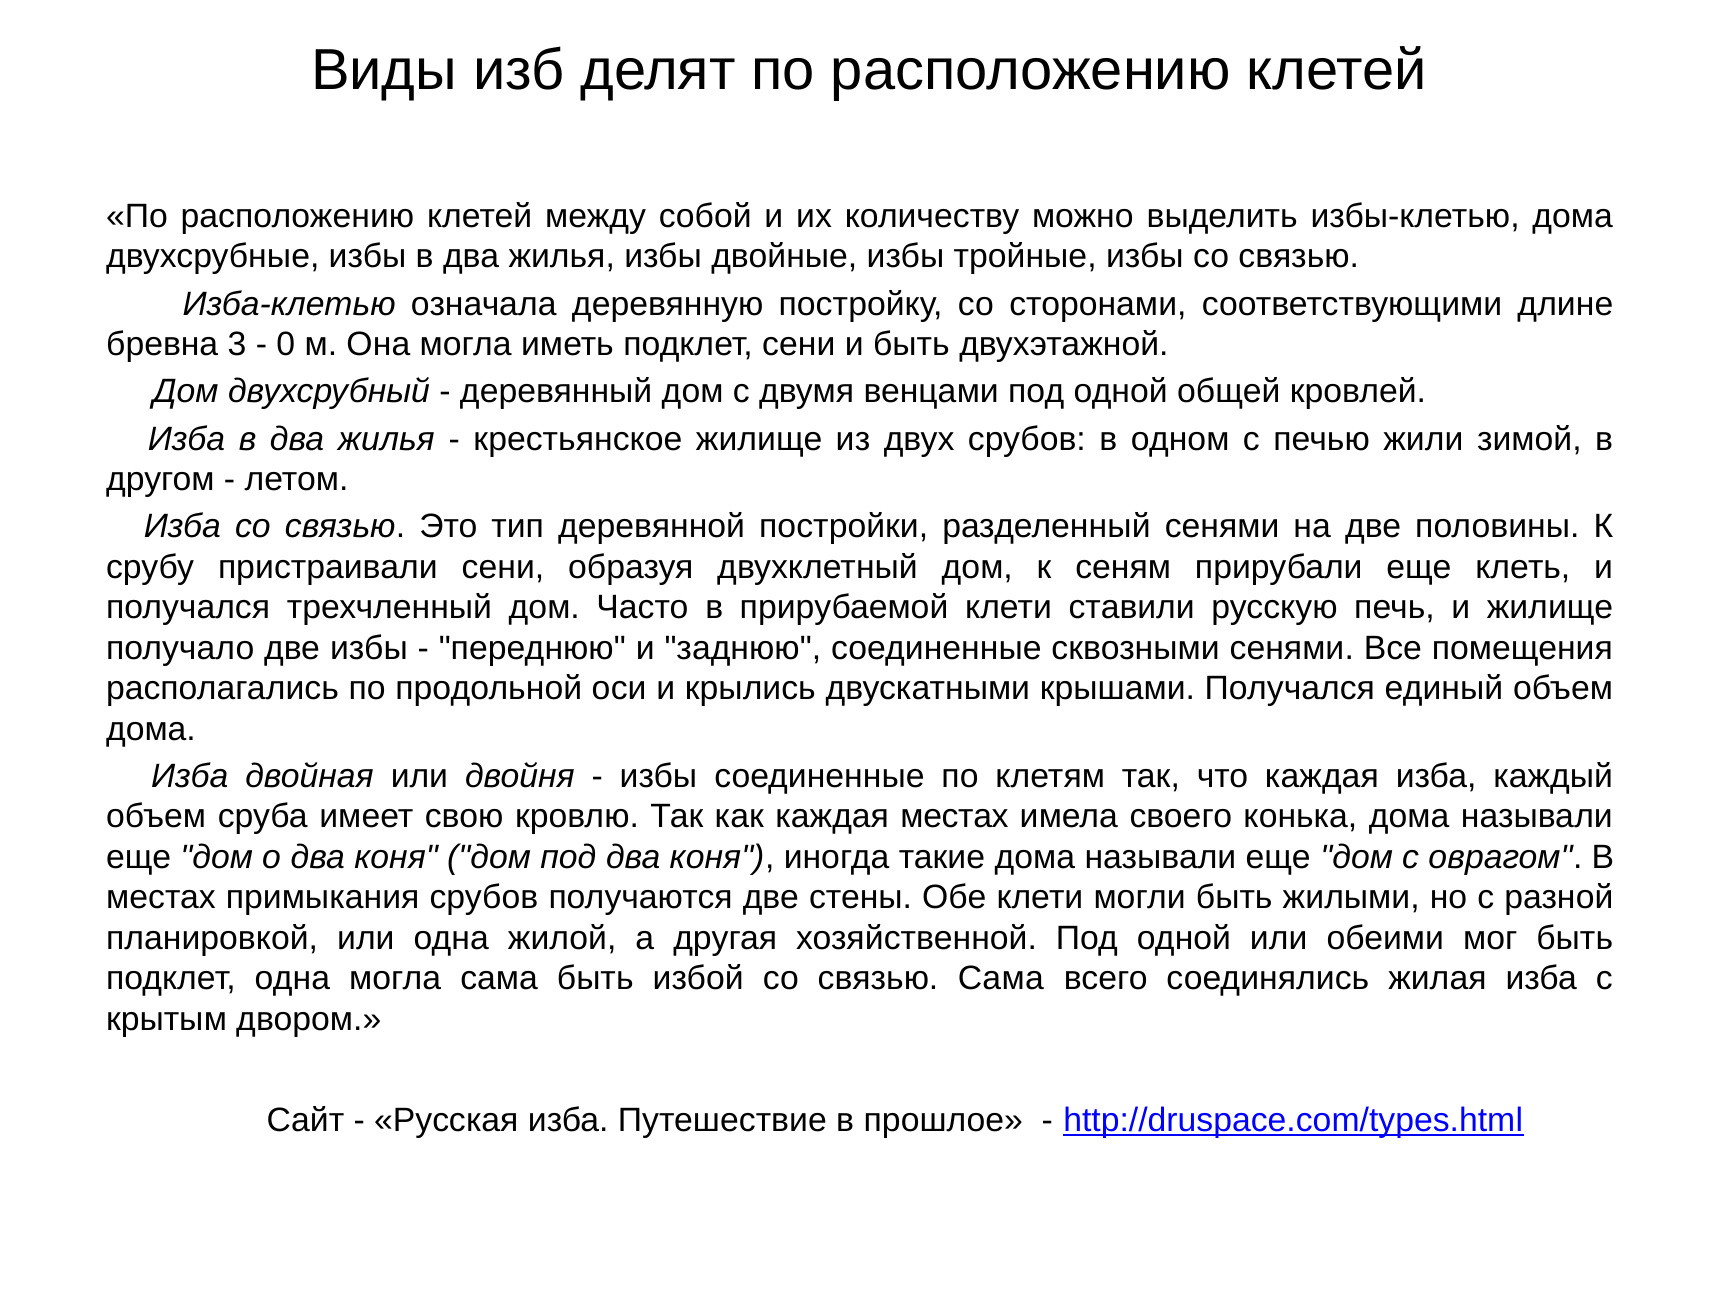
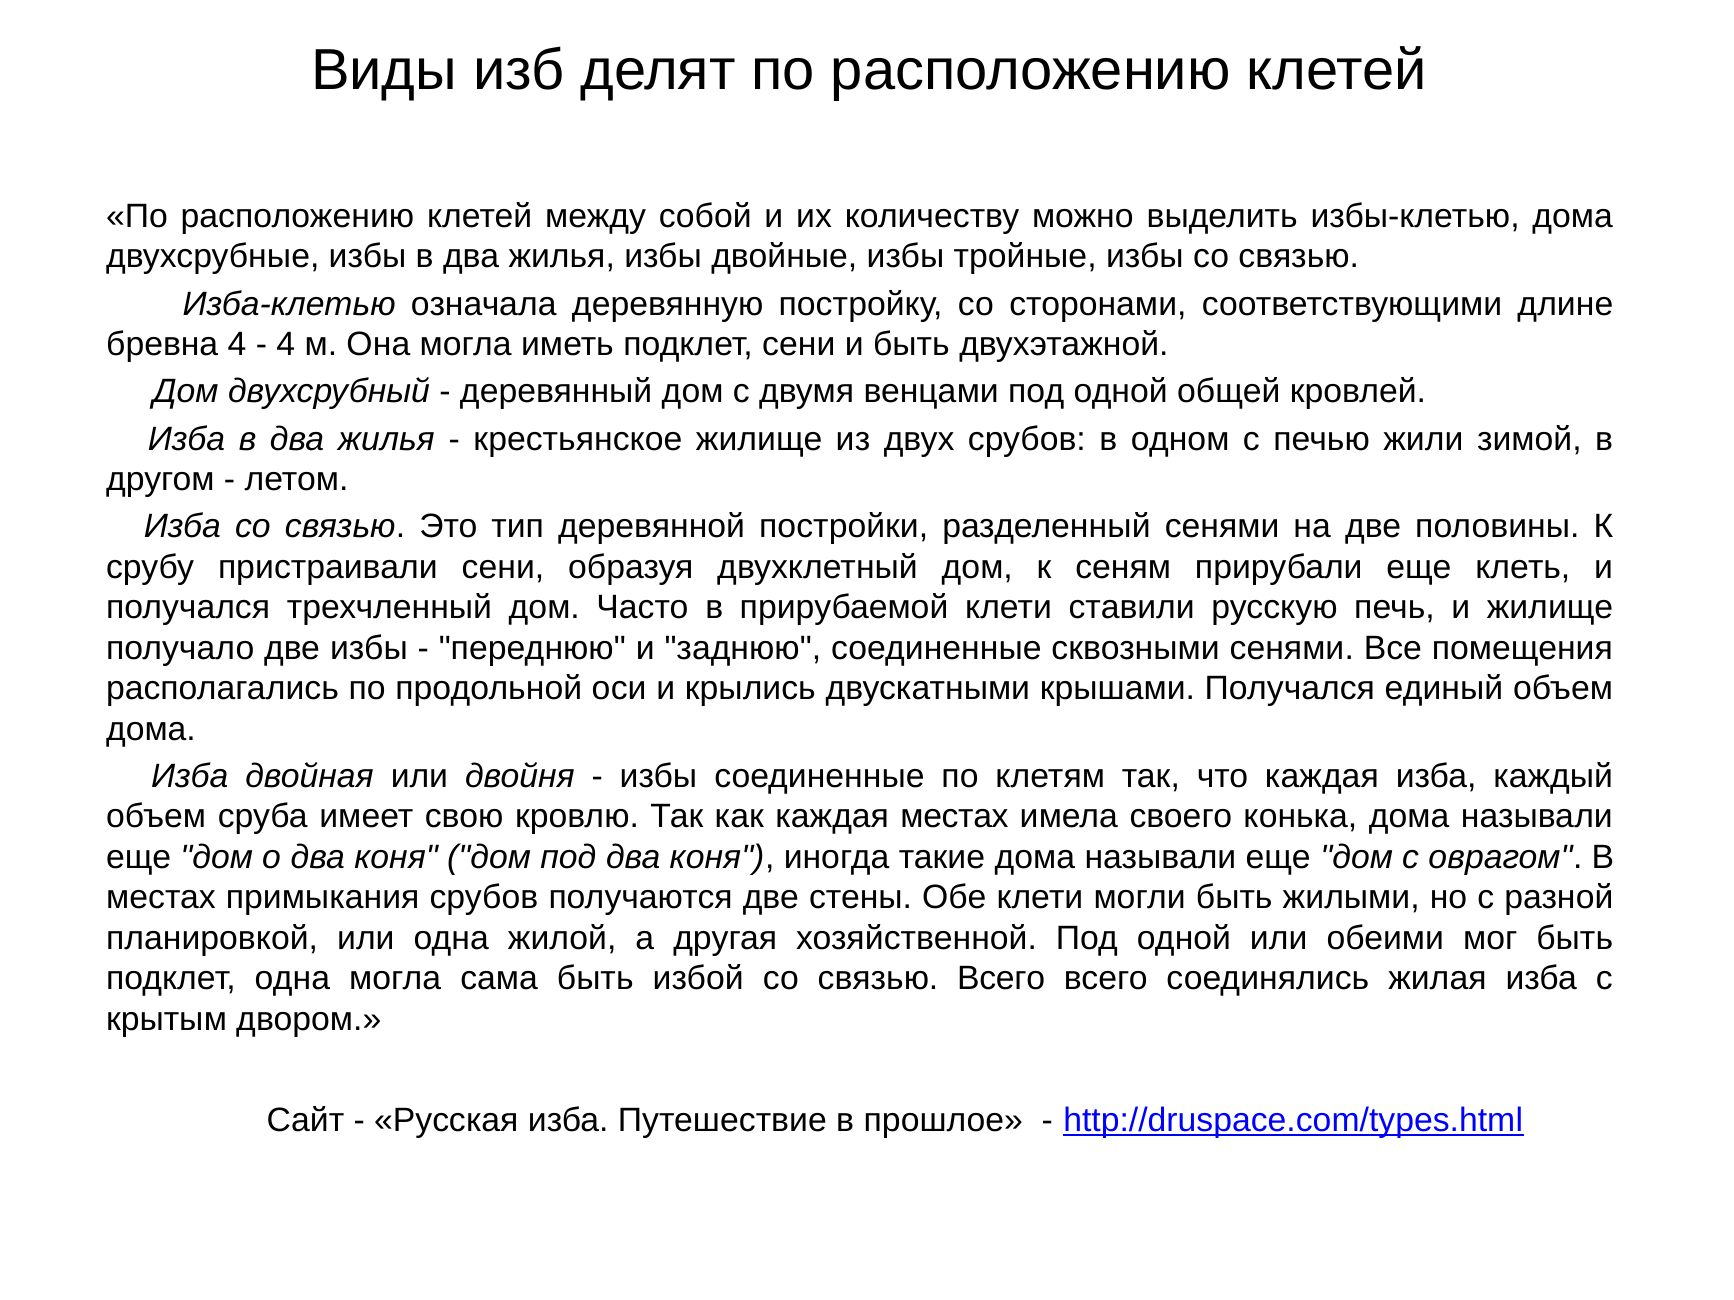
бревна 3: 3 -> 4 (237, 345)
0: 0 -> 4 (286, 345)
связью Сама: Сама -> Всего (1001, 979)
